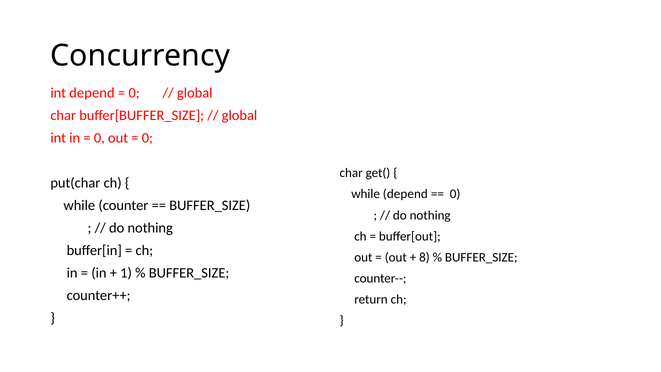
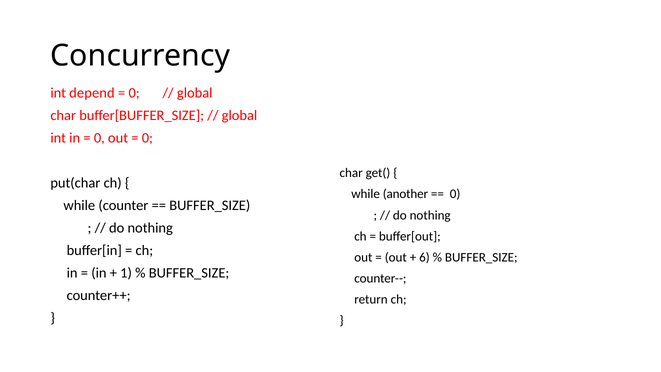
while depend: depend -> another (405, 194)
8: 8 -> 6 (424, 257)
